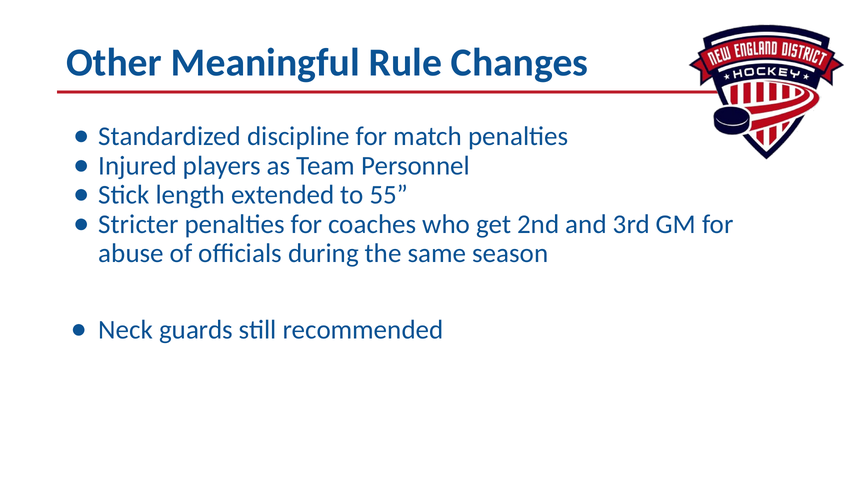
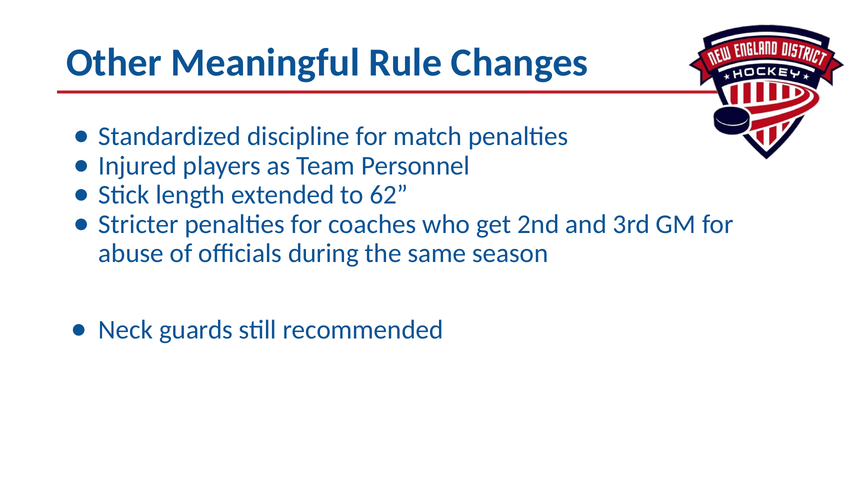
55: 55 -> 62 (389, 195)
